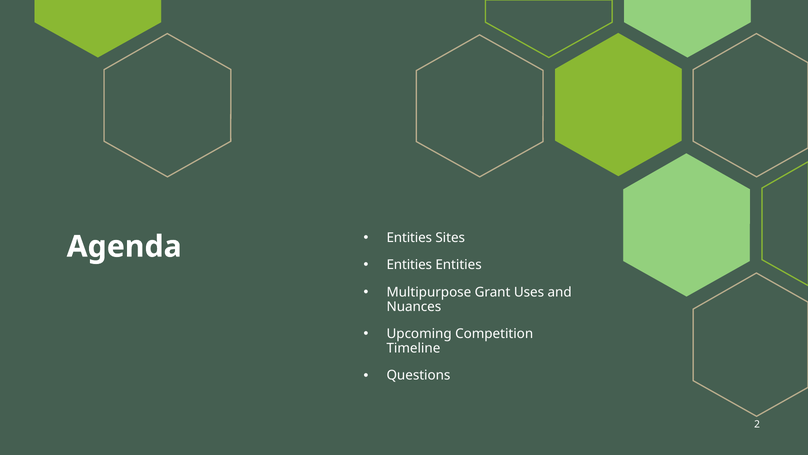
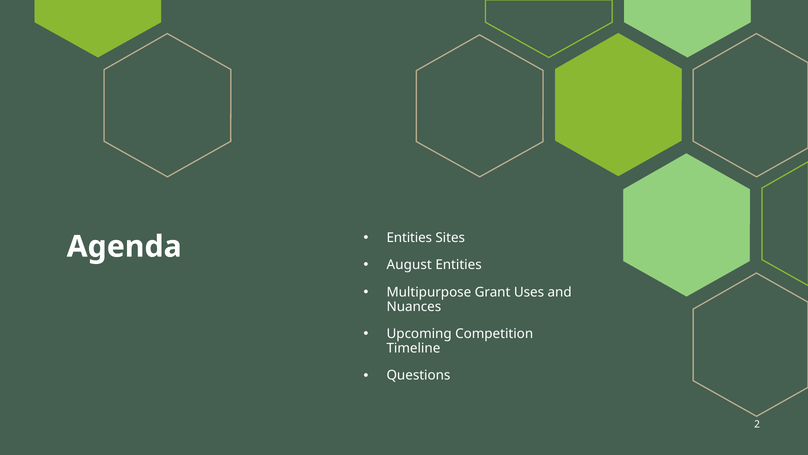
Entities: Entities -> August (409, 265)
